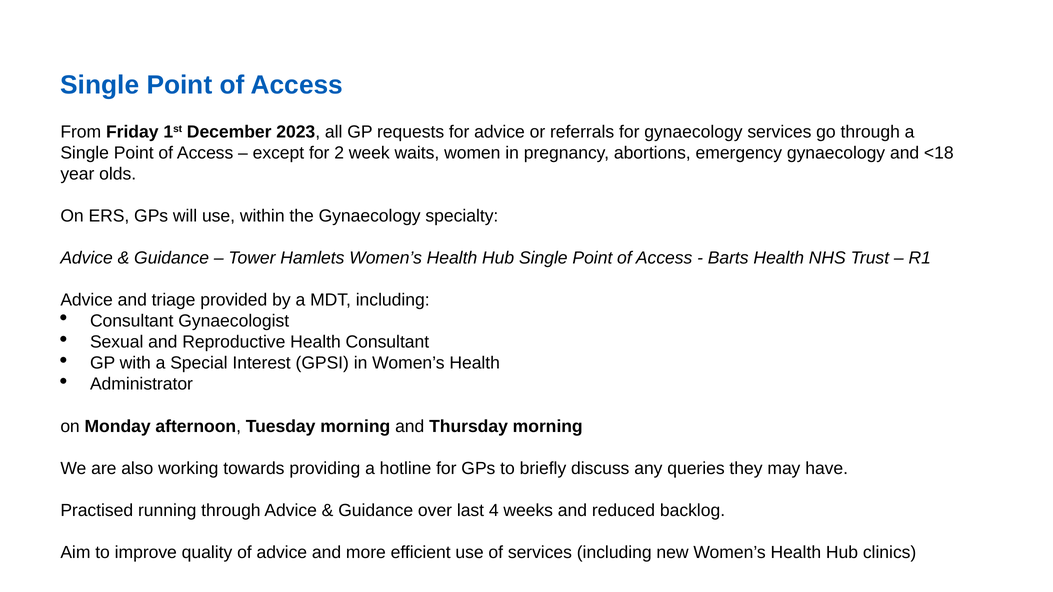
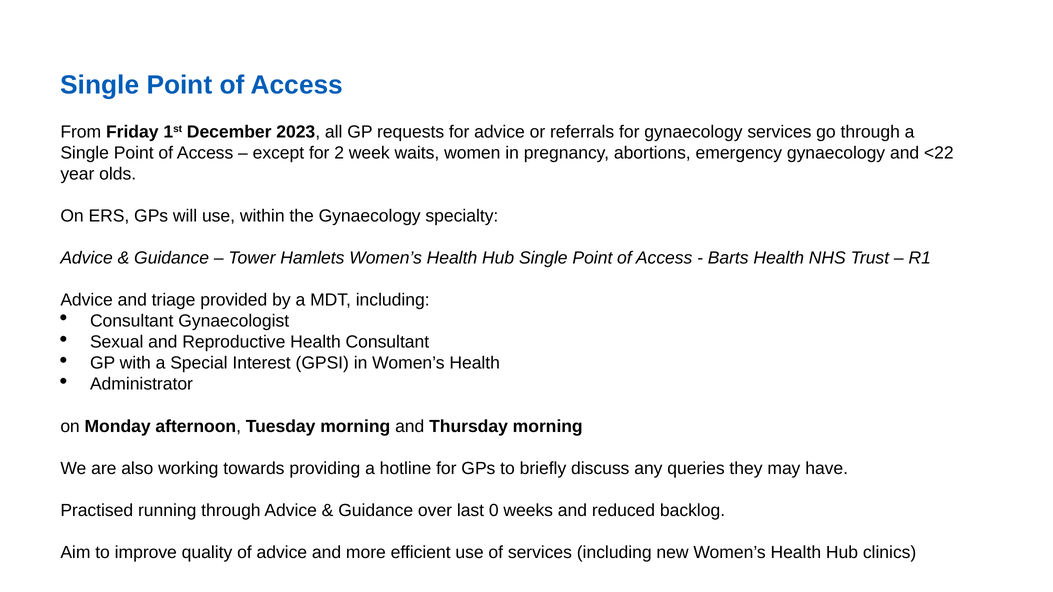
<18: <18 -> <22 (939, 153)
4: 4 -> 0 (494, 511)
